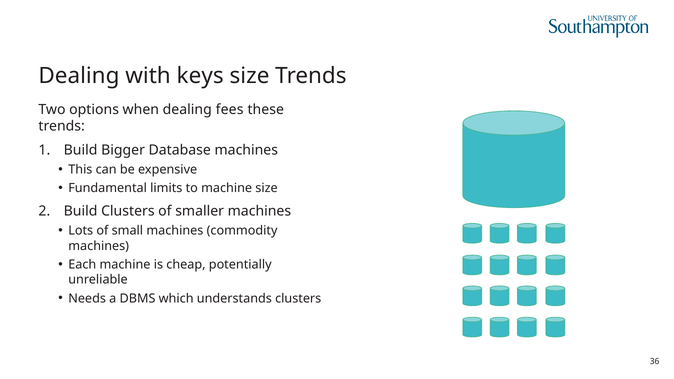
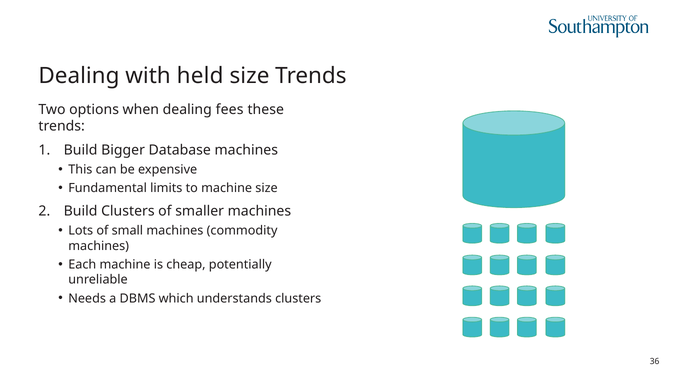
keys: keys -> held (200, 76)
